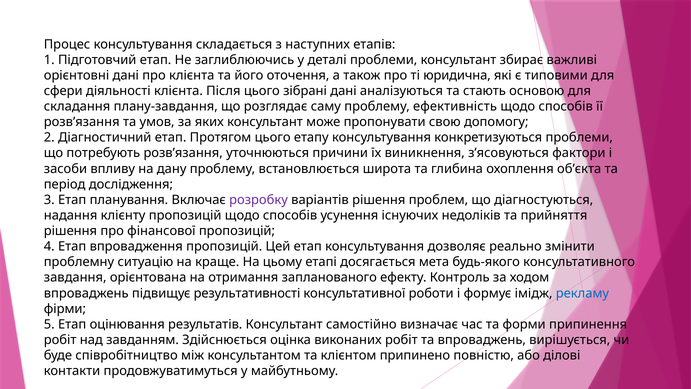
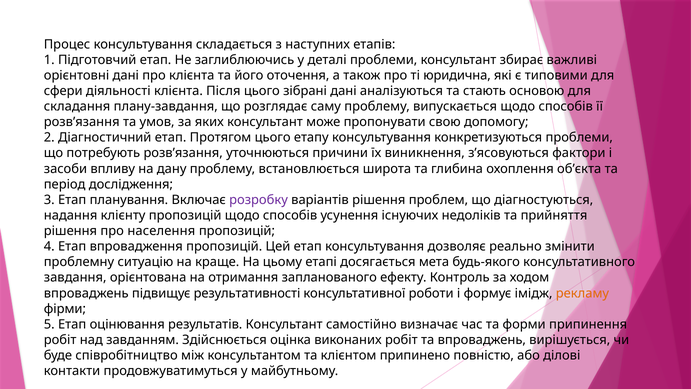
ефективність: ефективність -> випускається (455, 106)
фінансової: фінансової -> населення (161, 231)
рекламу colour: blue -> orange (582, 293)
